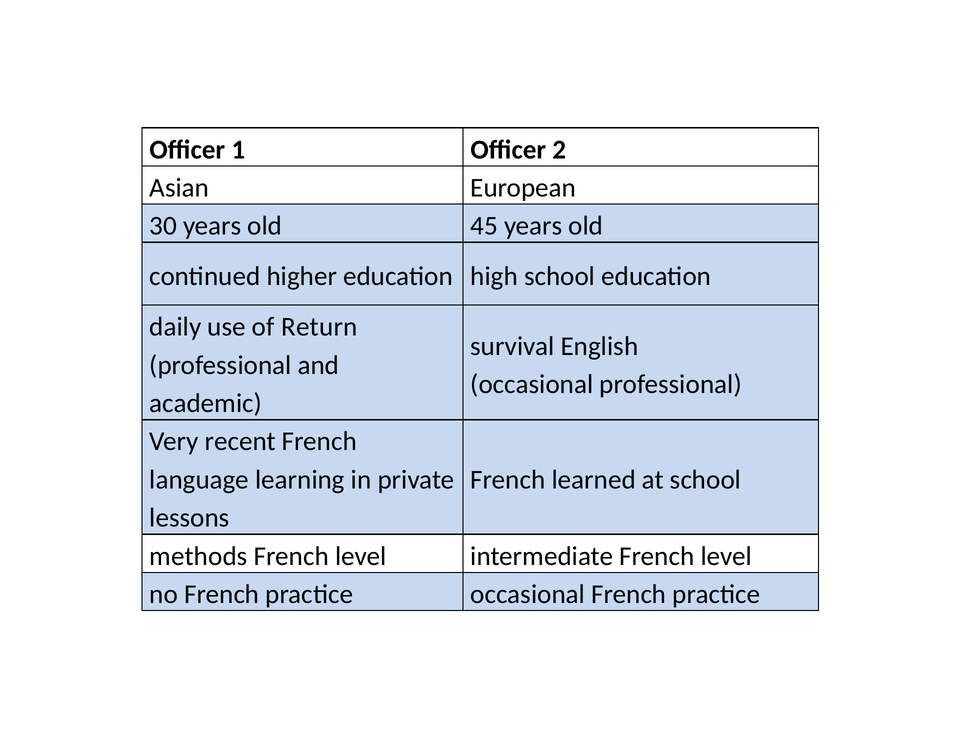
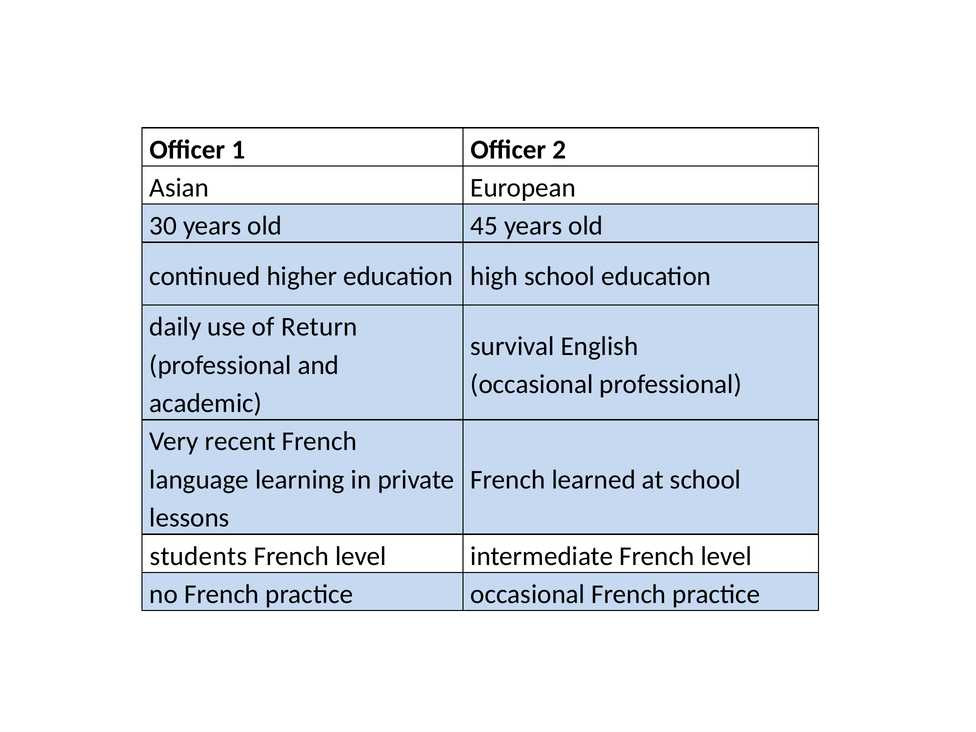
methods: methods -> students (198, 556)
